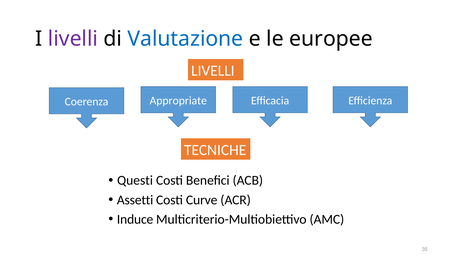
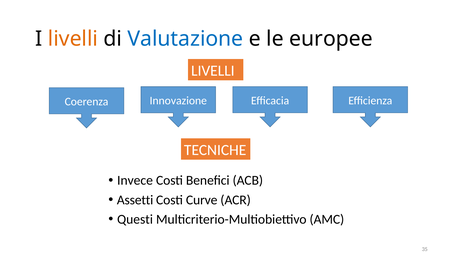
livelli colour: purple -> orange (73, 39)
Appropriate: Appropriate -> Innovazione (178, 100)
Questi: Questi -> Invece (135, 180)
Induce: Induce -> Questi (135, 219)
